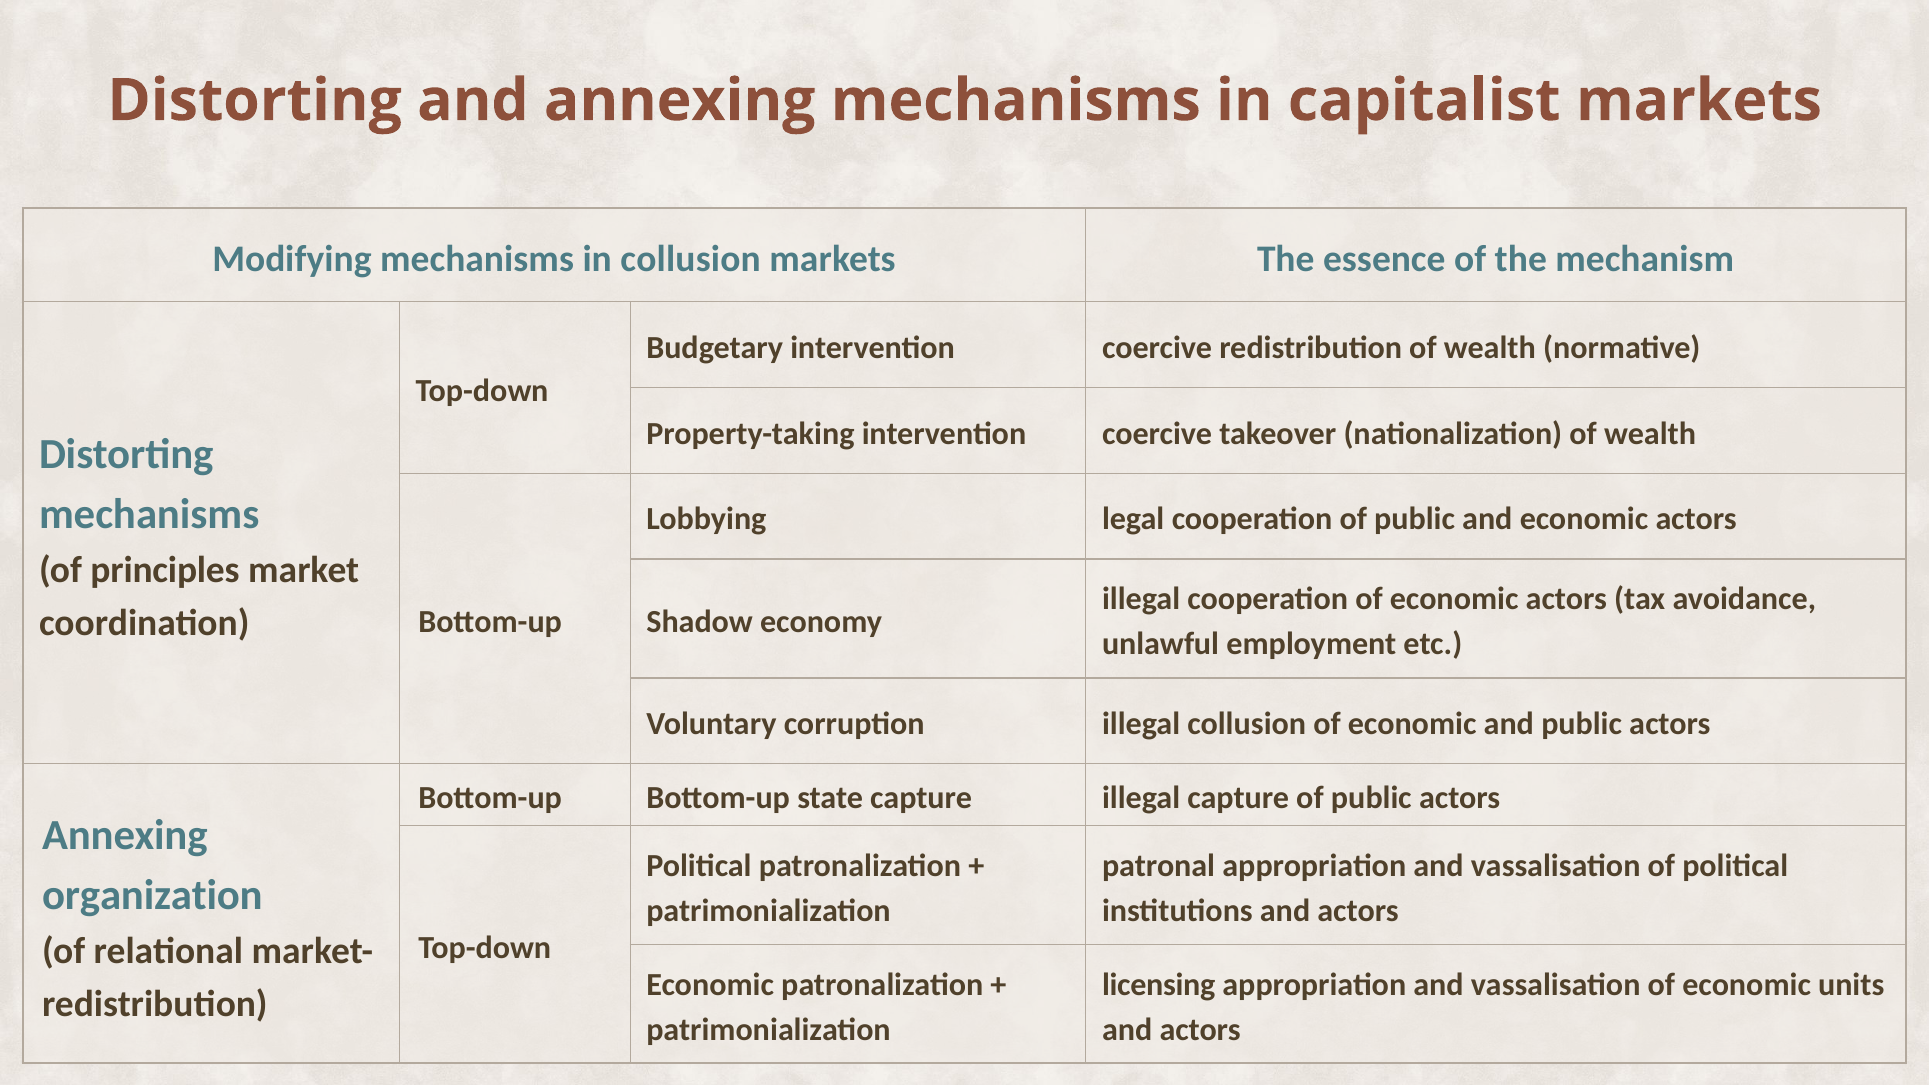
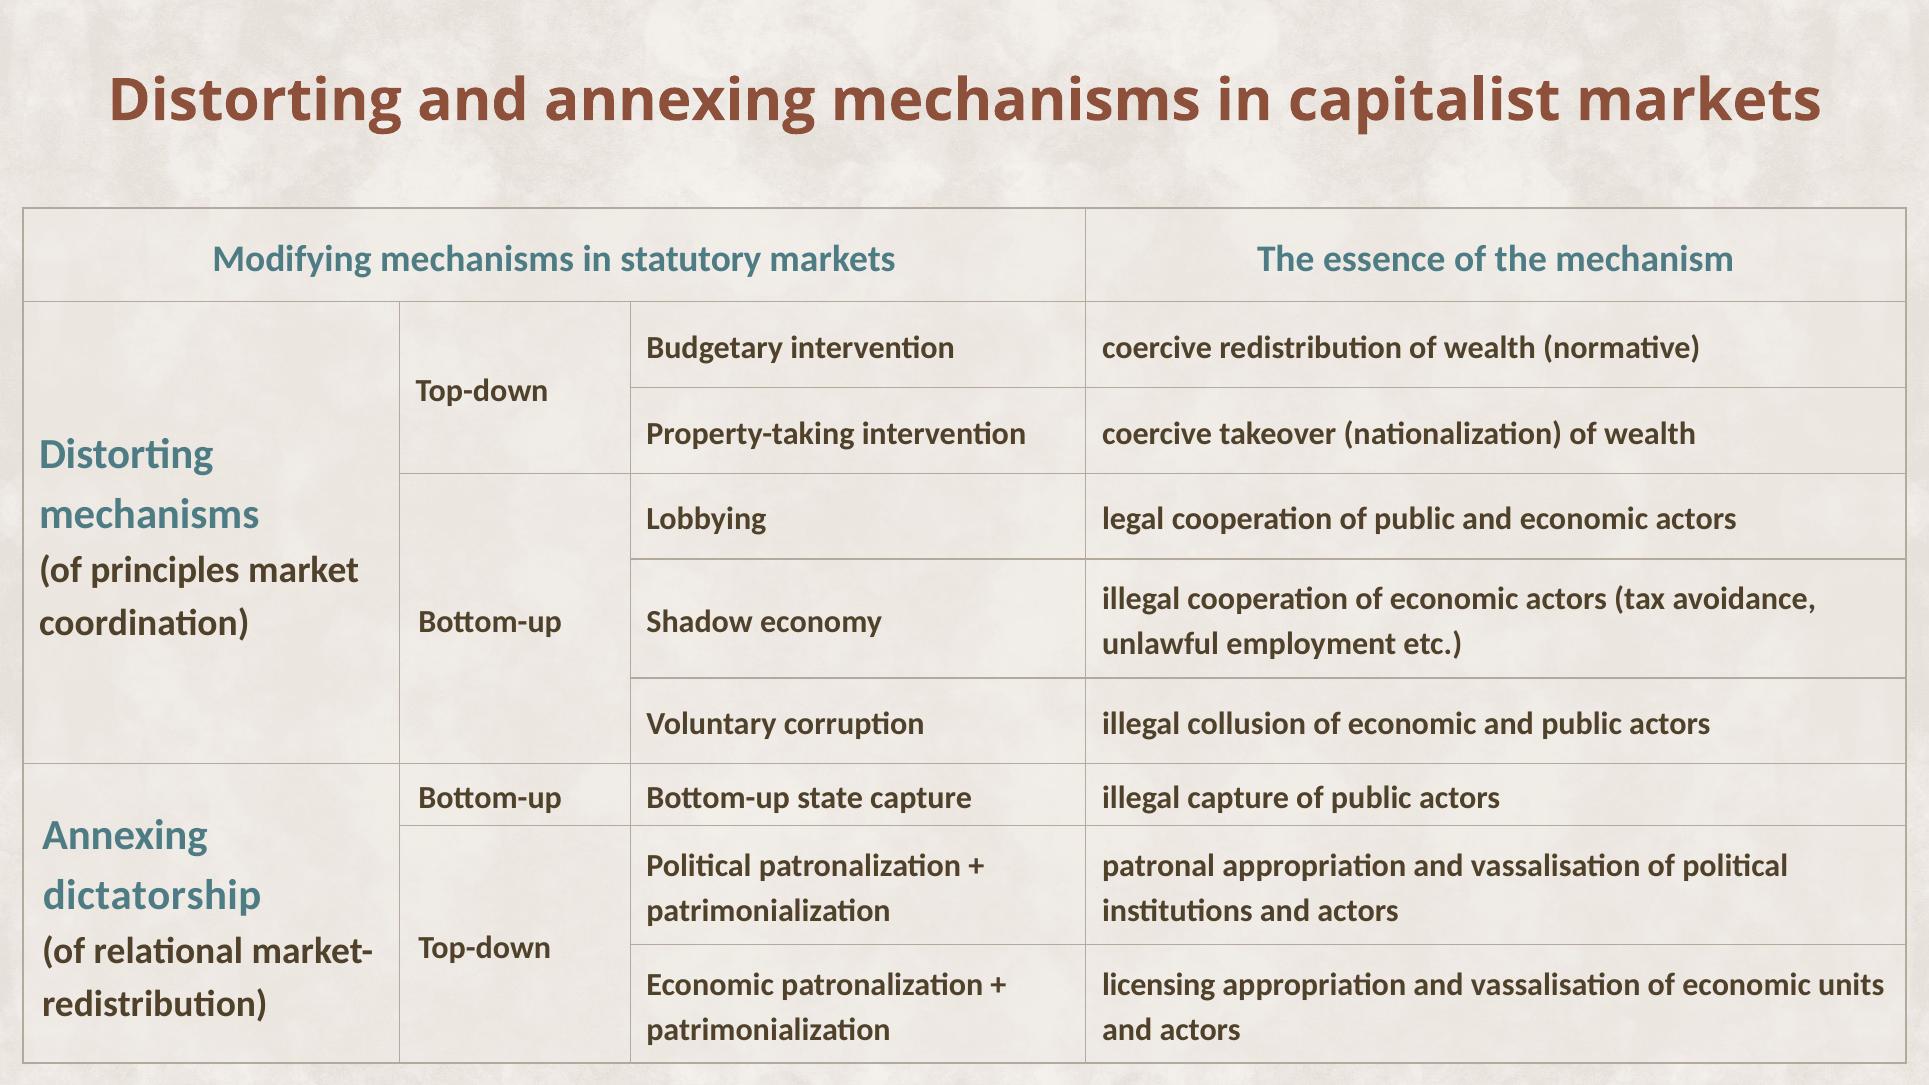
in collusion: collusion -> statutory (691, 259)
organization: organization -> dictatorship (152, 896)
